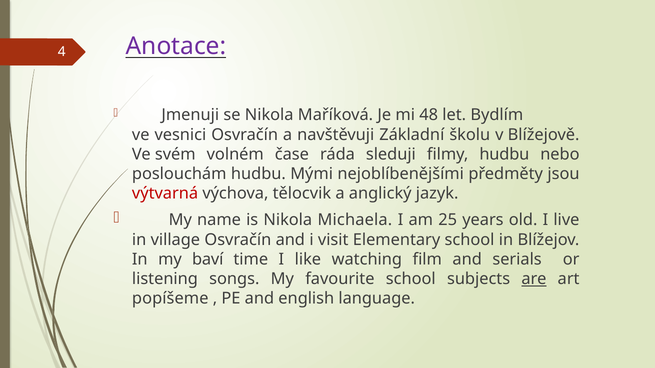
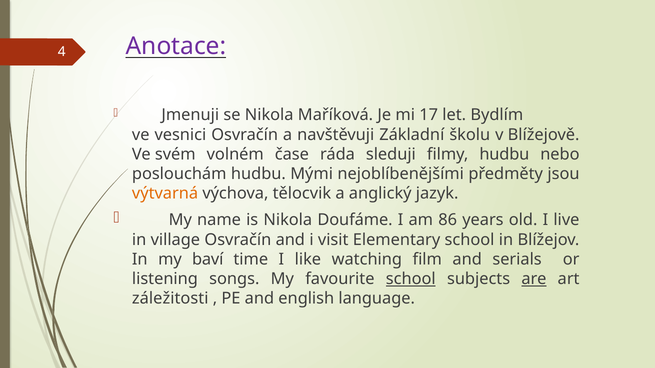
48: 48 -> 17 (429, 115)
výtvarná colour: red -> orange (165, 194)
Michaela: Michaela -> Doufáme (355, 220)
25: 25 -> 86 (448, 220)
school underline: none -> present (411, 279)
popíšeme: popíšeme -> záležitosti (170, 299)
